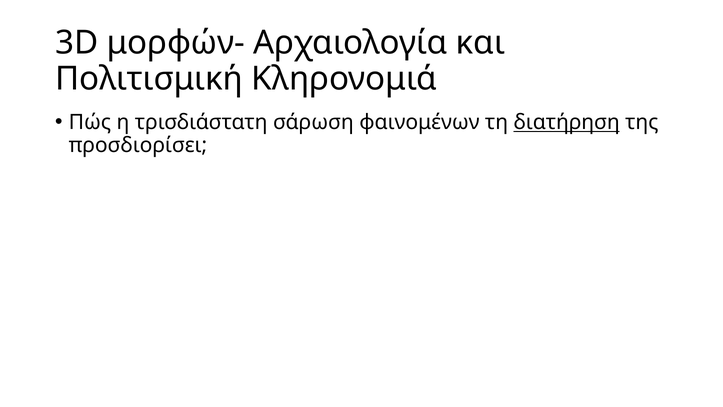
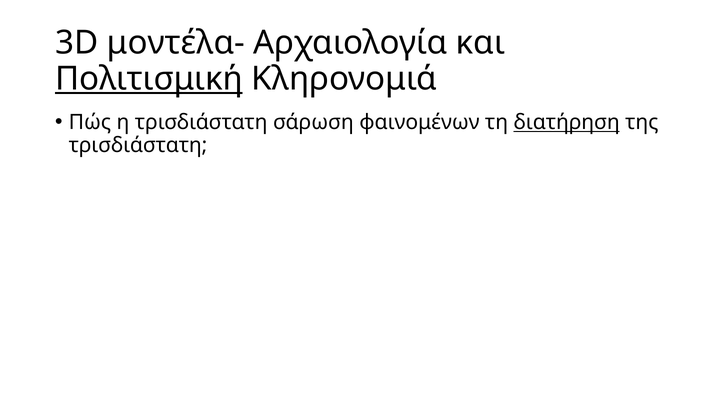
μορφών-: μορφών- -> μοντέλα- (176, 43)
Πολιτισμική underline: none -> present (149, 79)
προσδιορίσει: προσδιορίσει -> τρισδιάστατη (138, 145)
